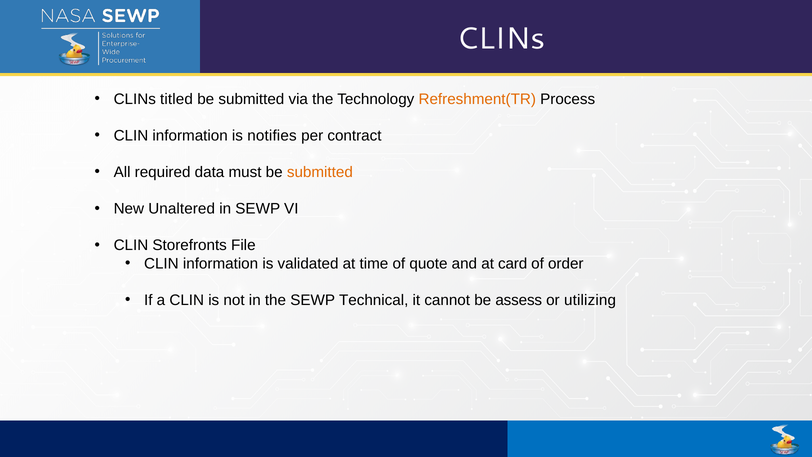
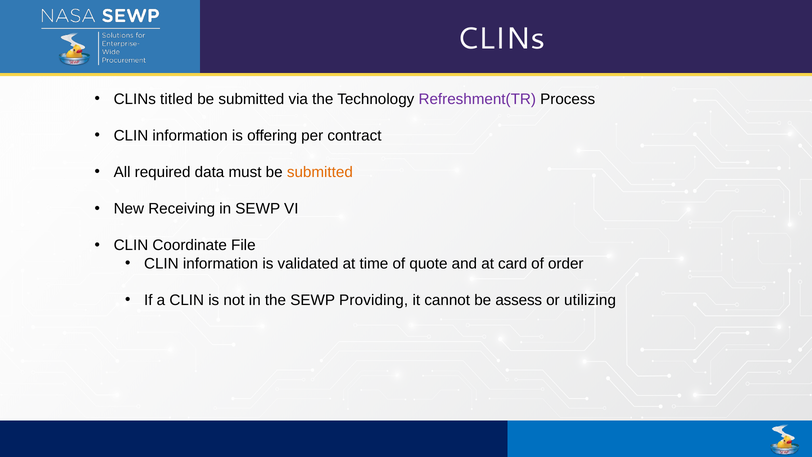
Refreshment(TR colour: orange -> purple (477, 99)
notifies: notifies -> offering (272, 136)
Unaltered: Unaltered -> Receiving (182, 209)
Storefronts: Storefronts -> Coordinate (190, 245)
Technical: Technical -> Providing (374, 300)
